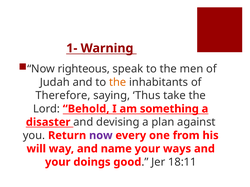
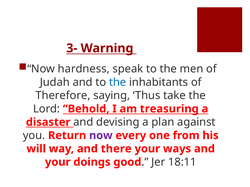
1-: 1- -> 3- (72, 48)
righteous: righteous -> hardness (84, 69)
the colour: orange -> blue (118, 82)
something: something -> treasuring (169, 109)
name: name -> there (116, 149)
